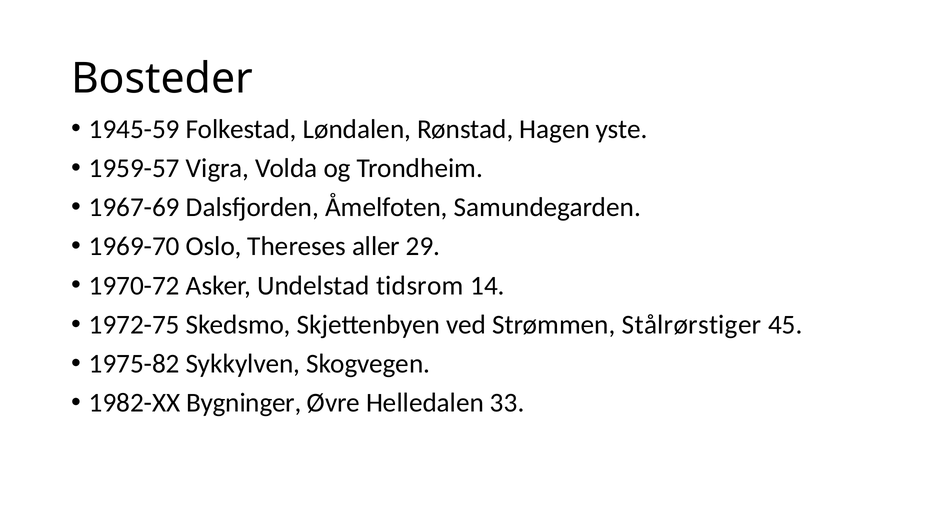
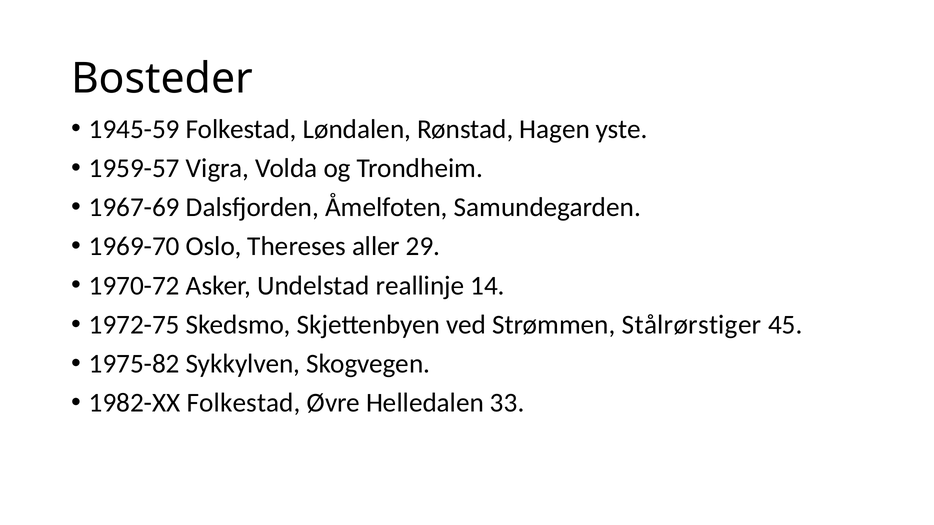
tidsrom: tidsrom -> reallinje (420, 286)
1982-XX Bygninger: Bygninger -> Folkestad (244, 403)
